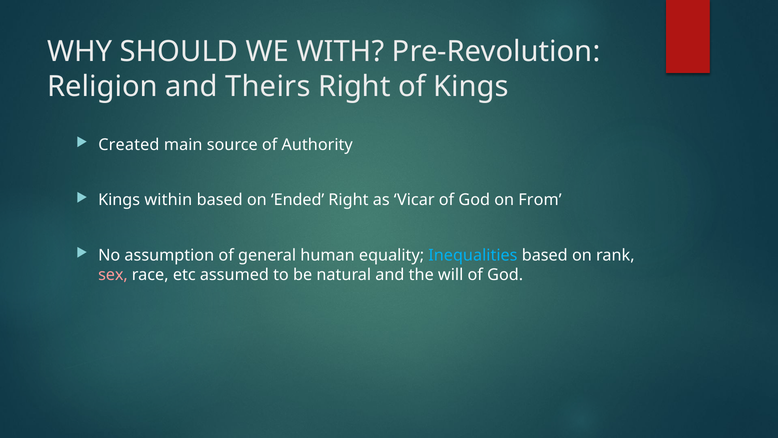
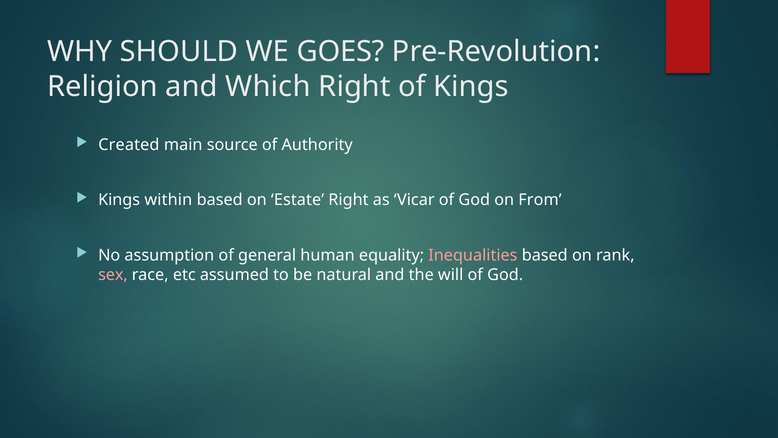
WITH: WITH -> GOES (341, 51)
Theirs: Theirs -> Which (268, 86)
Ended: Ended -> Estate (298, 200)
Inequalities colour: light blue -> pink (473, 255)
